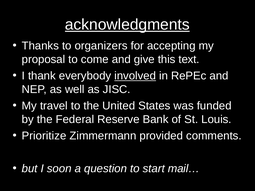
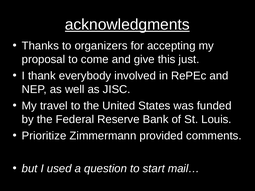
text: text -> just (189, 59)
involved underline: present -> none (135, 76)
soon: soon -> used (59, 169)
